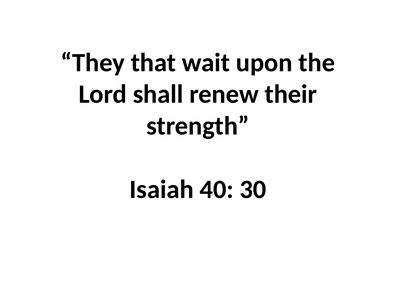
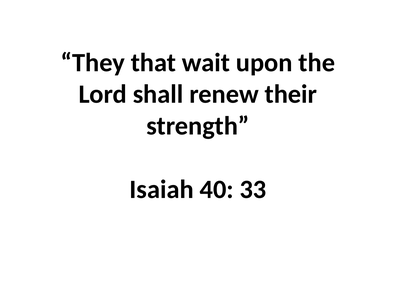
30: 30 -> 33 (253, 189)
